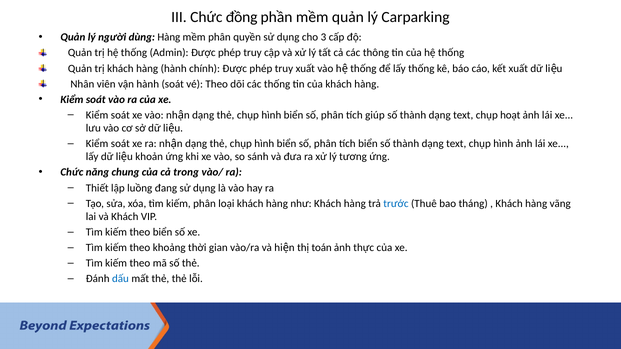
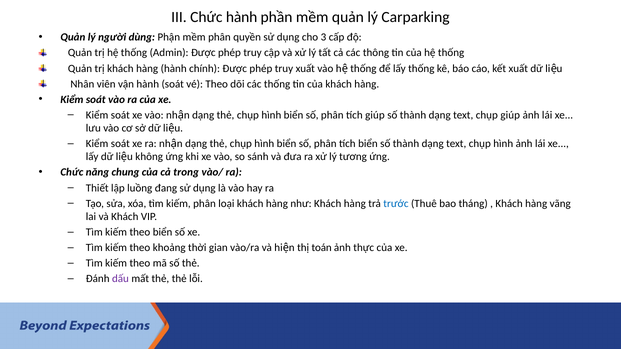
Chức đồng: đồng -> hành (242, 17)
dùng Hàng: Hàng -> Phận (169, 37)
chụp hoạt: hoạt -> giúp (510, 115)
khoản: khoản -> không (149, 157)
dấu colour: blue -> purple (120, 279)
